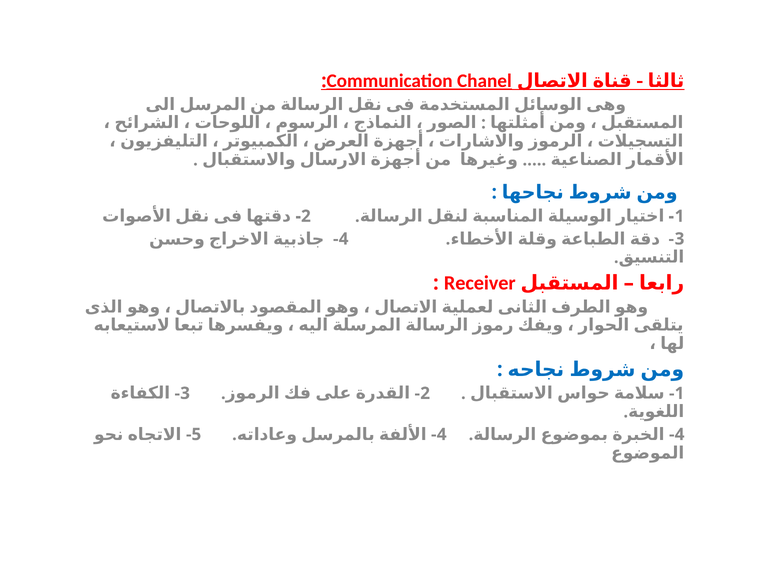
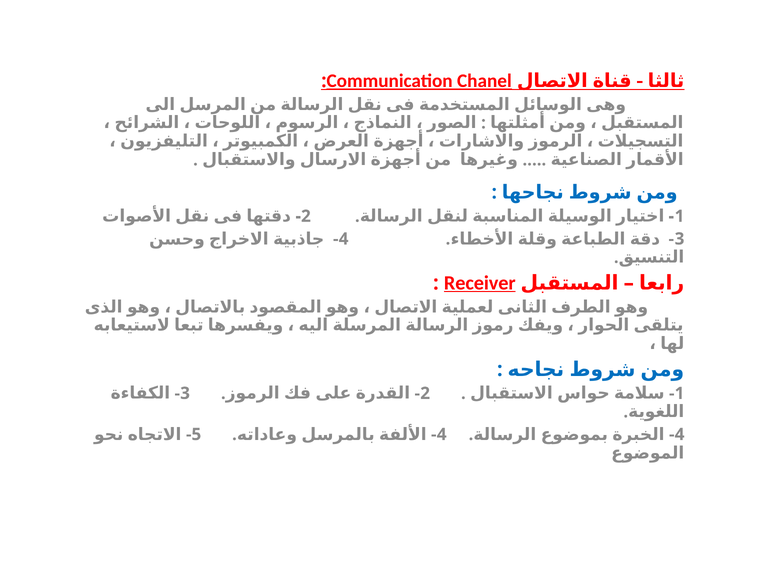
Receiver underline: none -> present (480, 283)
